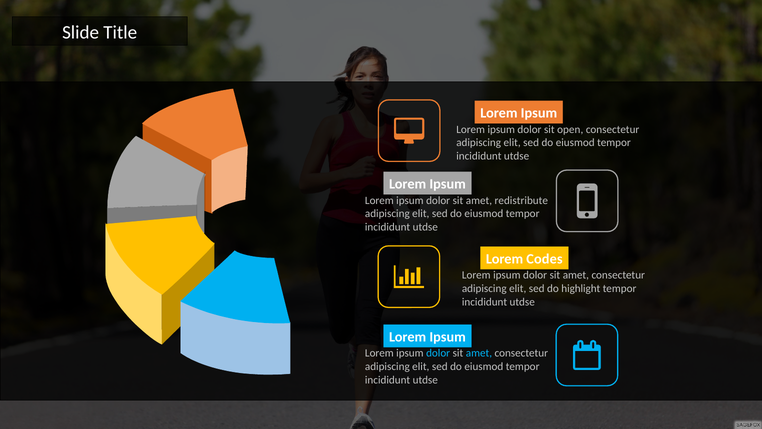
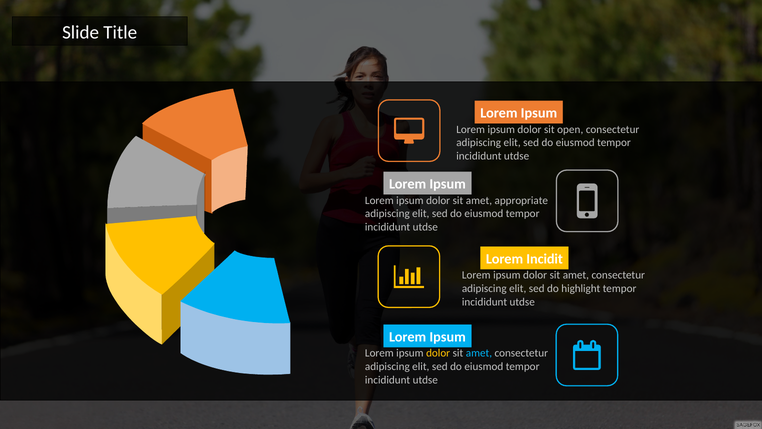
redistribute: redistribute -> appropriate (521, 200)
Codes: Codes -> Incidit (545, 259)
dolor colour: light blue -> yellow (438, 353)
